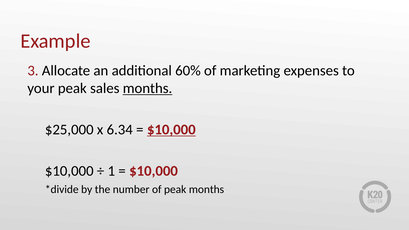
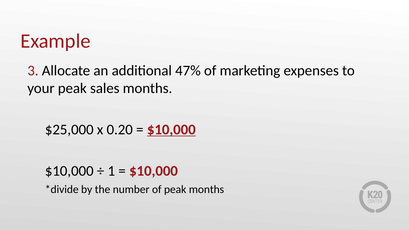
60%: 60% -> 47% (188, 71)
months underline: present -> none (148, 88)
6.34: 6.34 -> 0.20 (120, 130)
